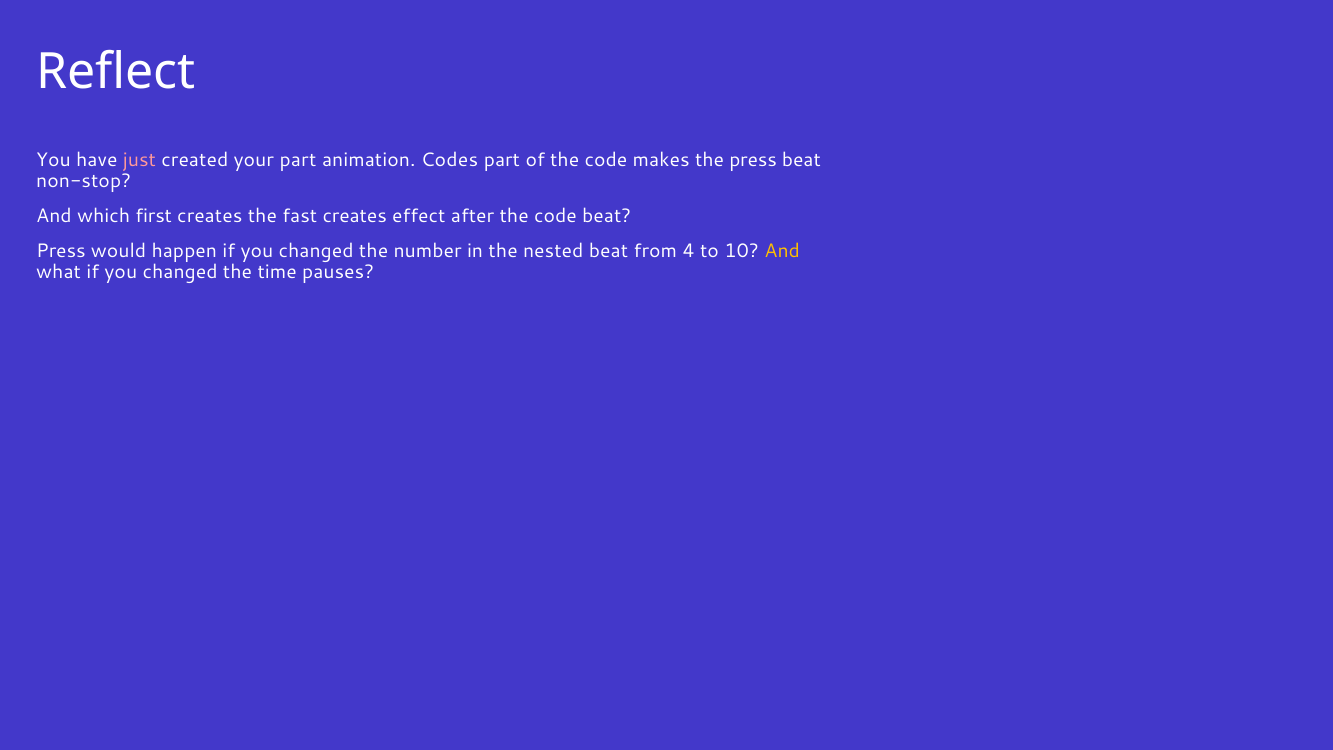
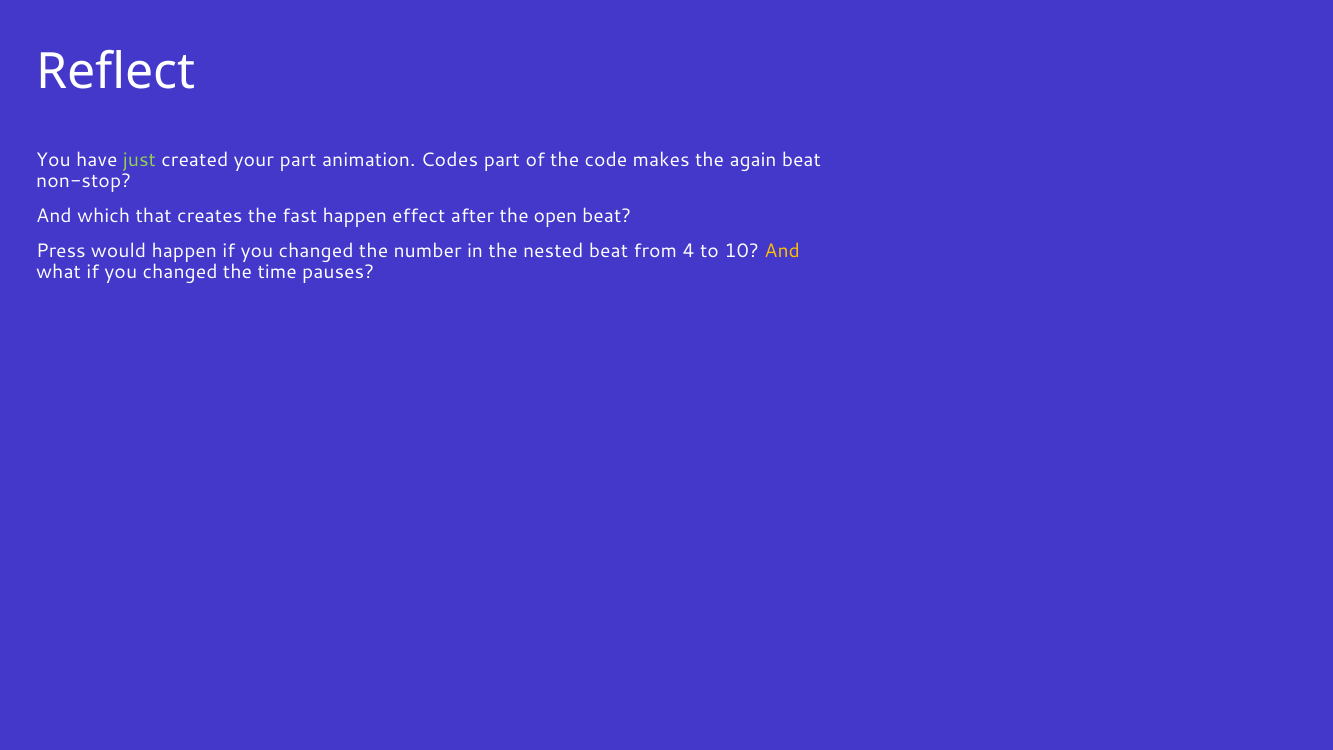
just colour: pink -> light green (139, 160)
the press: press -> again (753, 160)
first: first -> that (154, 216)
fast creates: creates -> happen (355, 216)
after the code: code -> open (556, 216)
